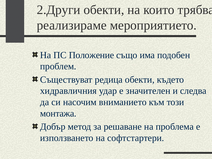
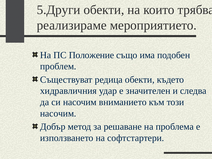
2.Други: 2.Други -> 5.Други (59, 10)
монтажа: монтажа -> насочим (58, 114)
